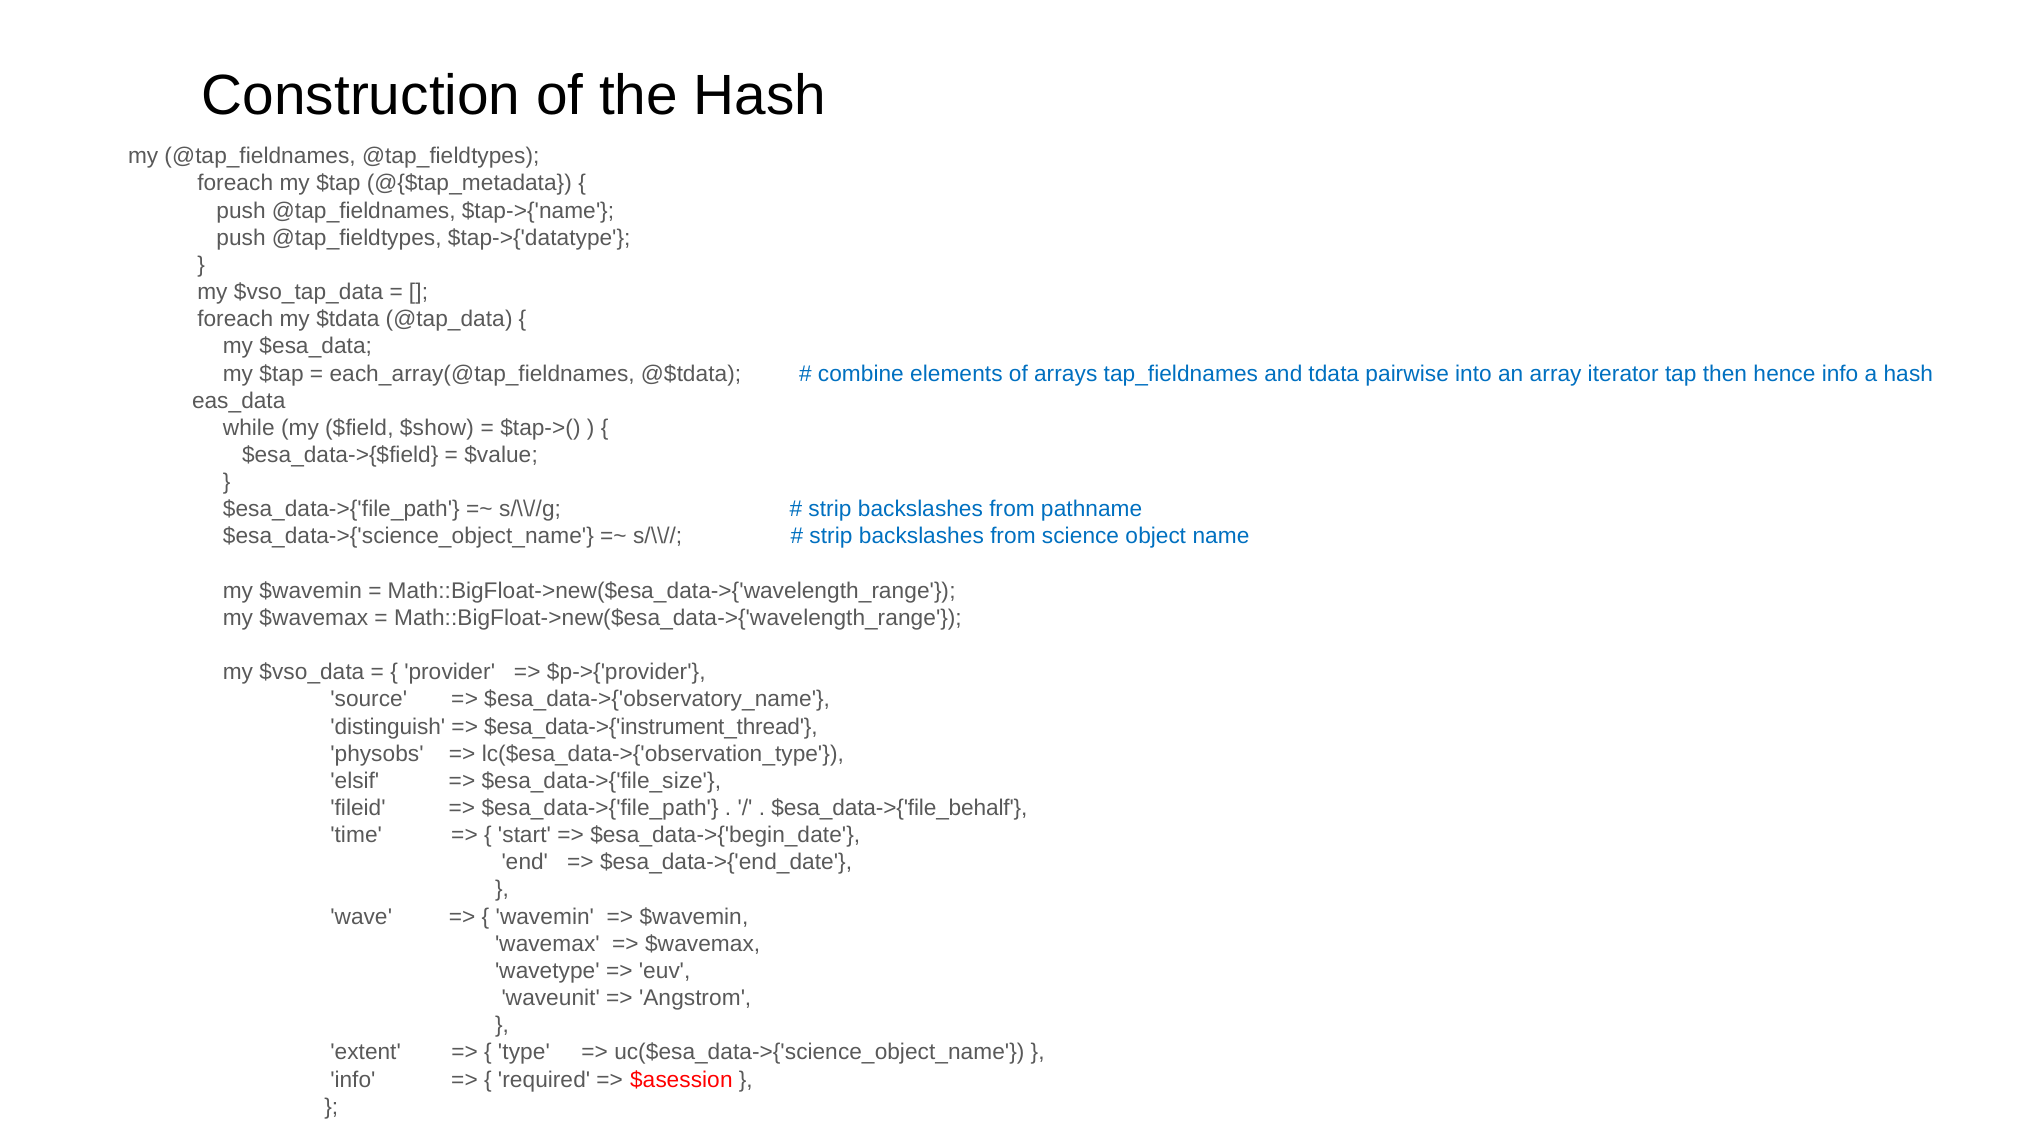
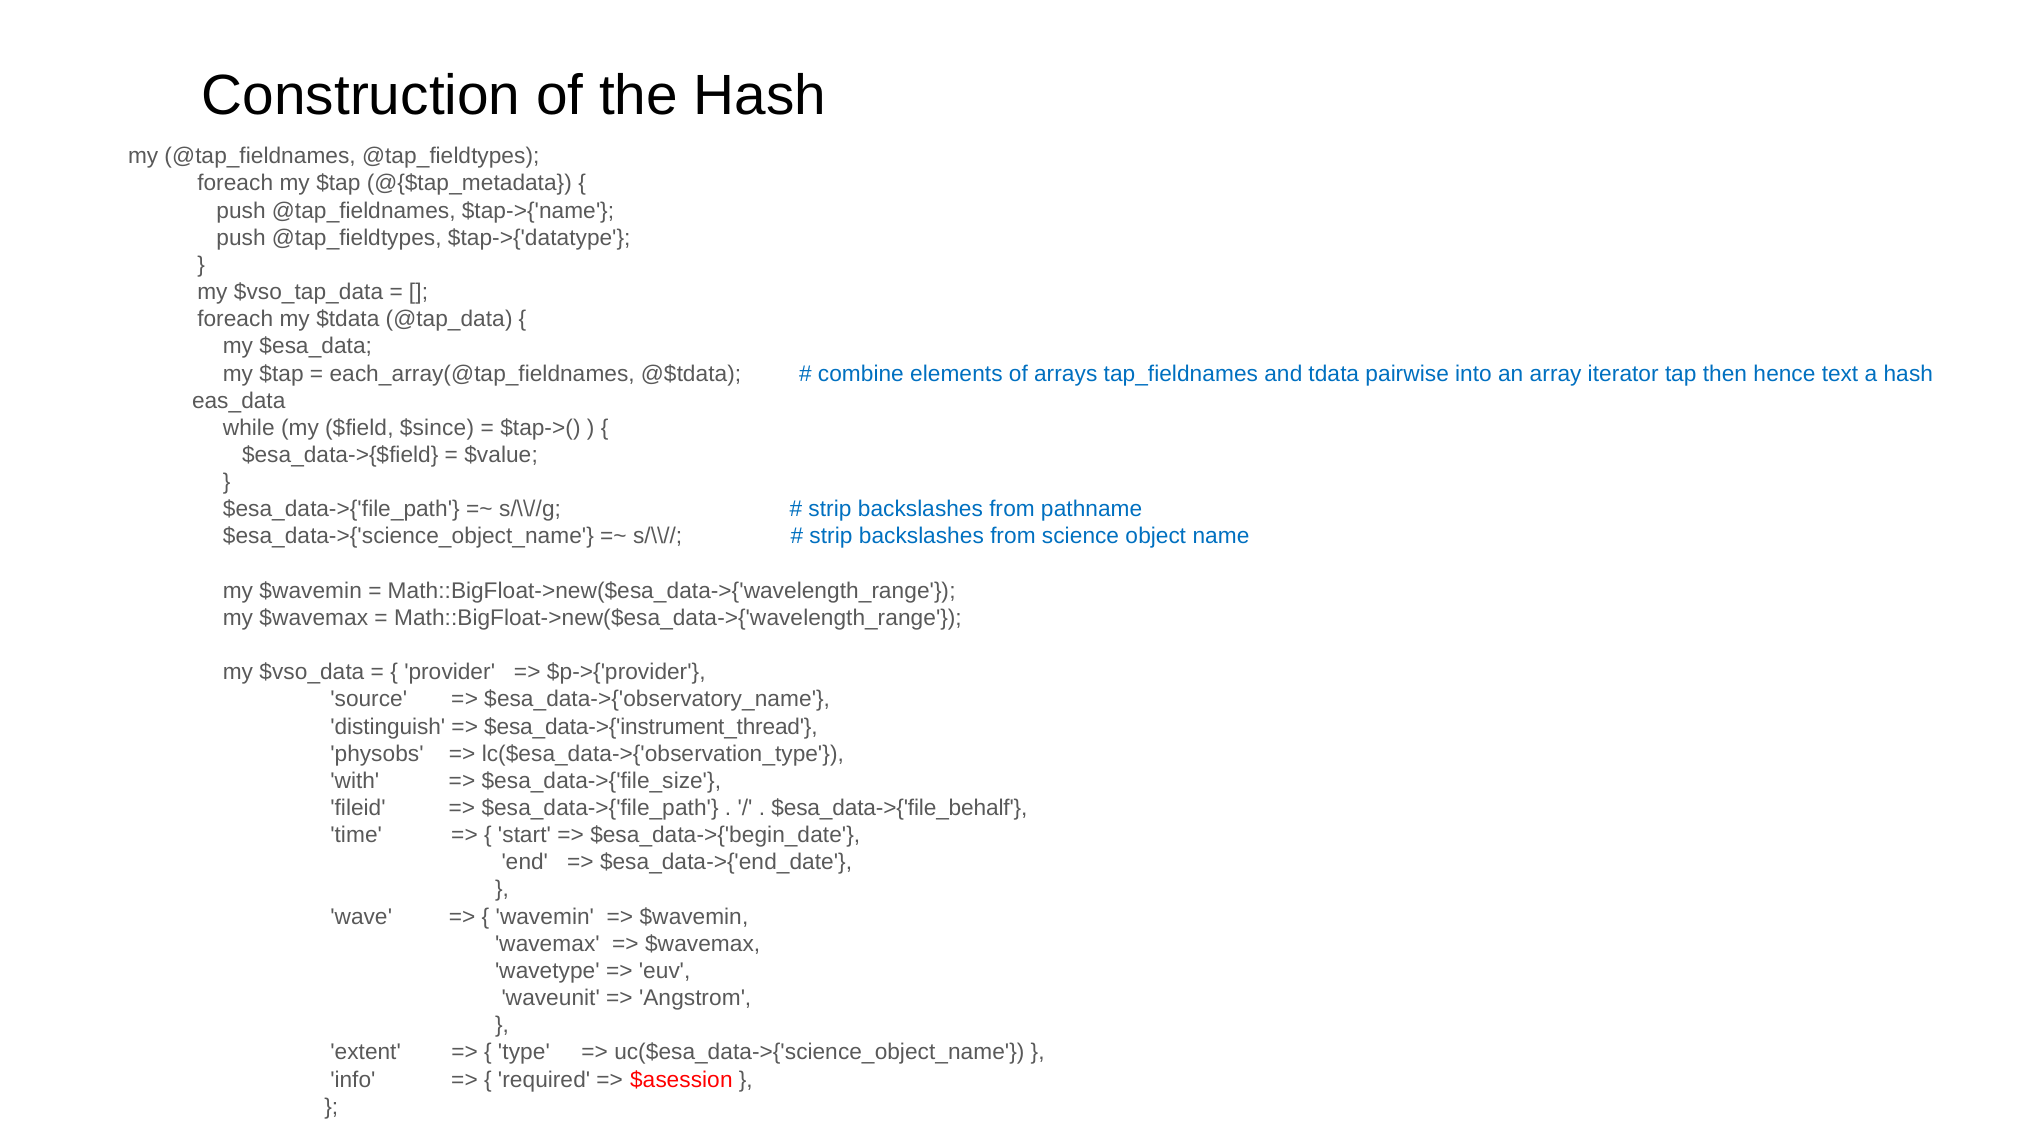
hence info: info -> text (1840, 374)
$show: $show -> $since (437, 428)
elsif: elsif -> with (355, 781)
